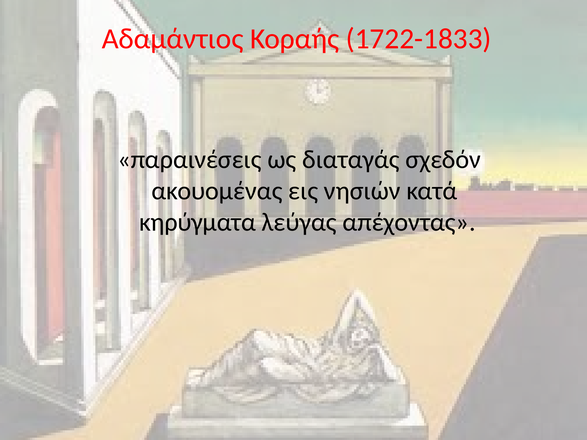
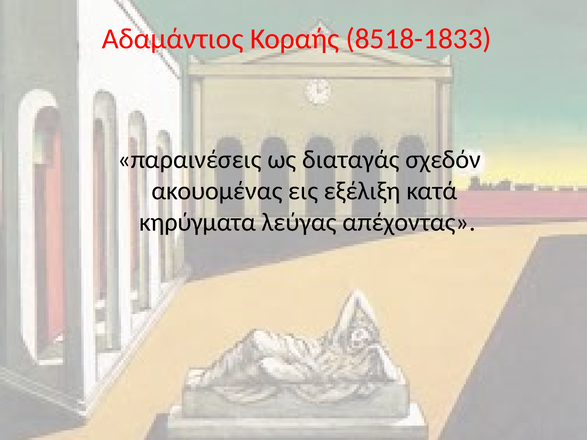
1722-1833: 1722-1833 -> 8518-1833 (419, 39)
νησιών: νησιών -> εξέλιξη (362, 191)
